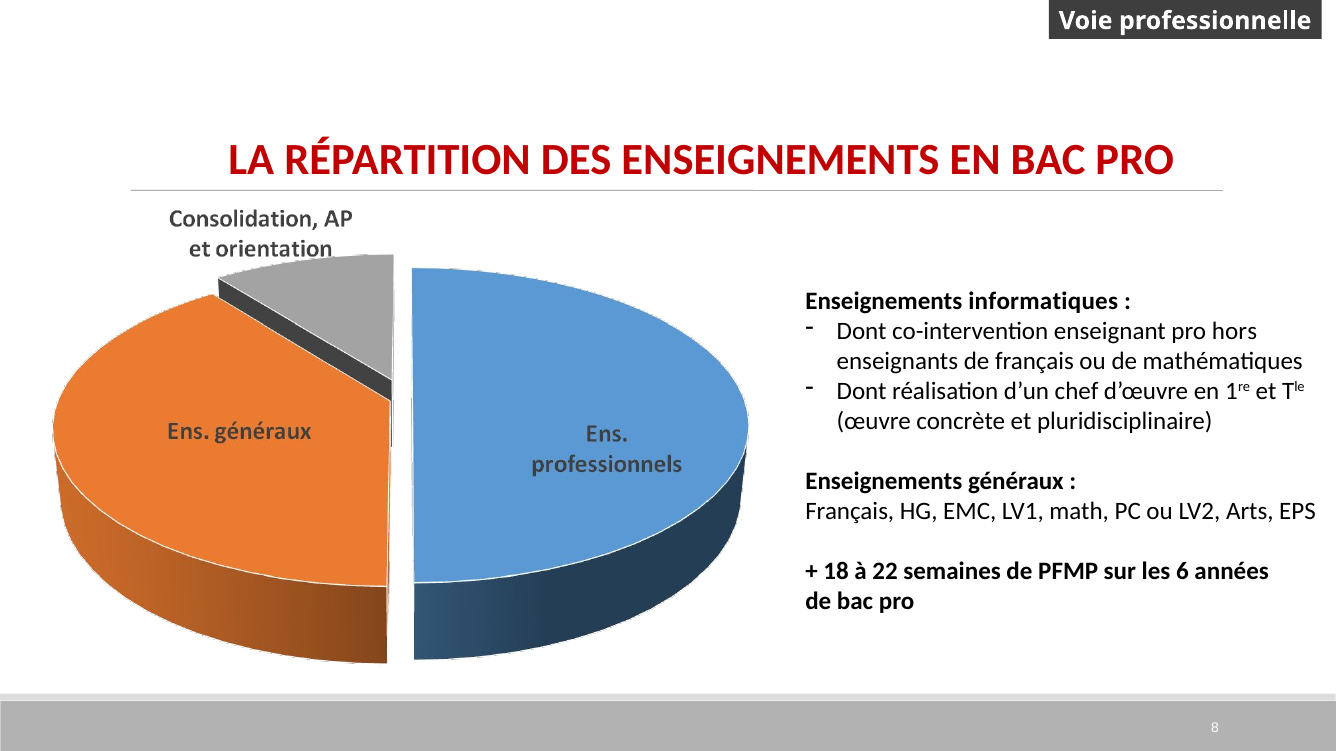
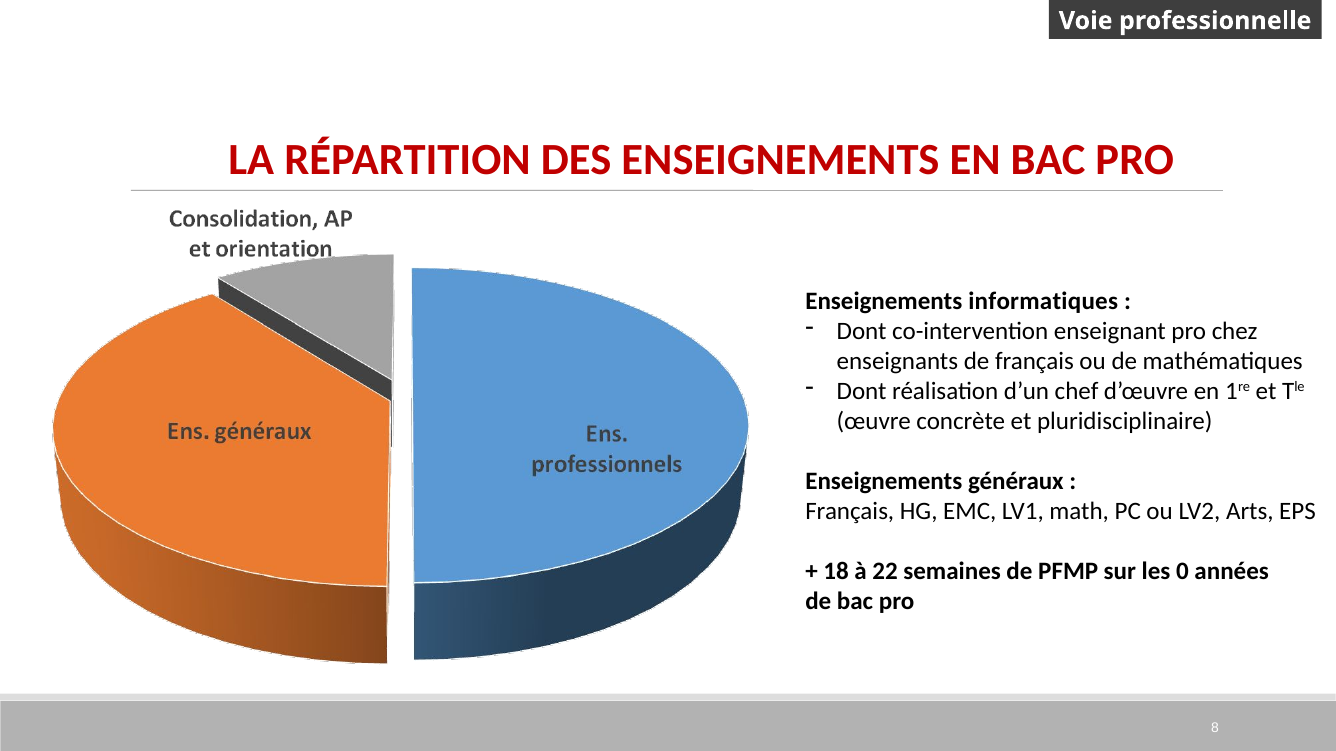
hors: hors -> chez (1235, 331)
6: 6 -> 0 (1182, 572)
